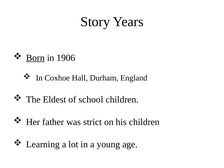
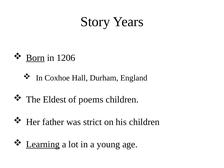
1906: 1906 -> 1206 (66, 58)
school: school -> poems (91, 100)
Learning underline: none -> present (43, 144)
